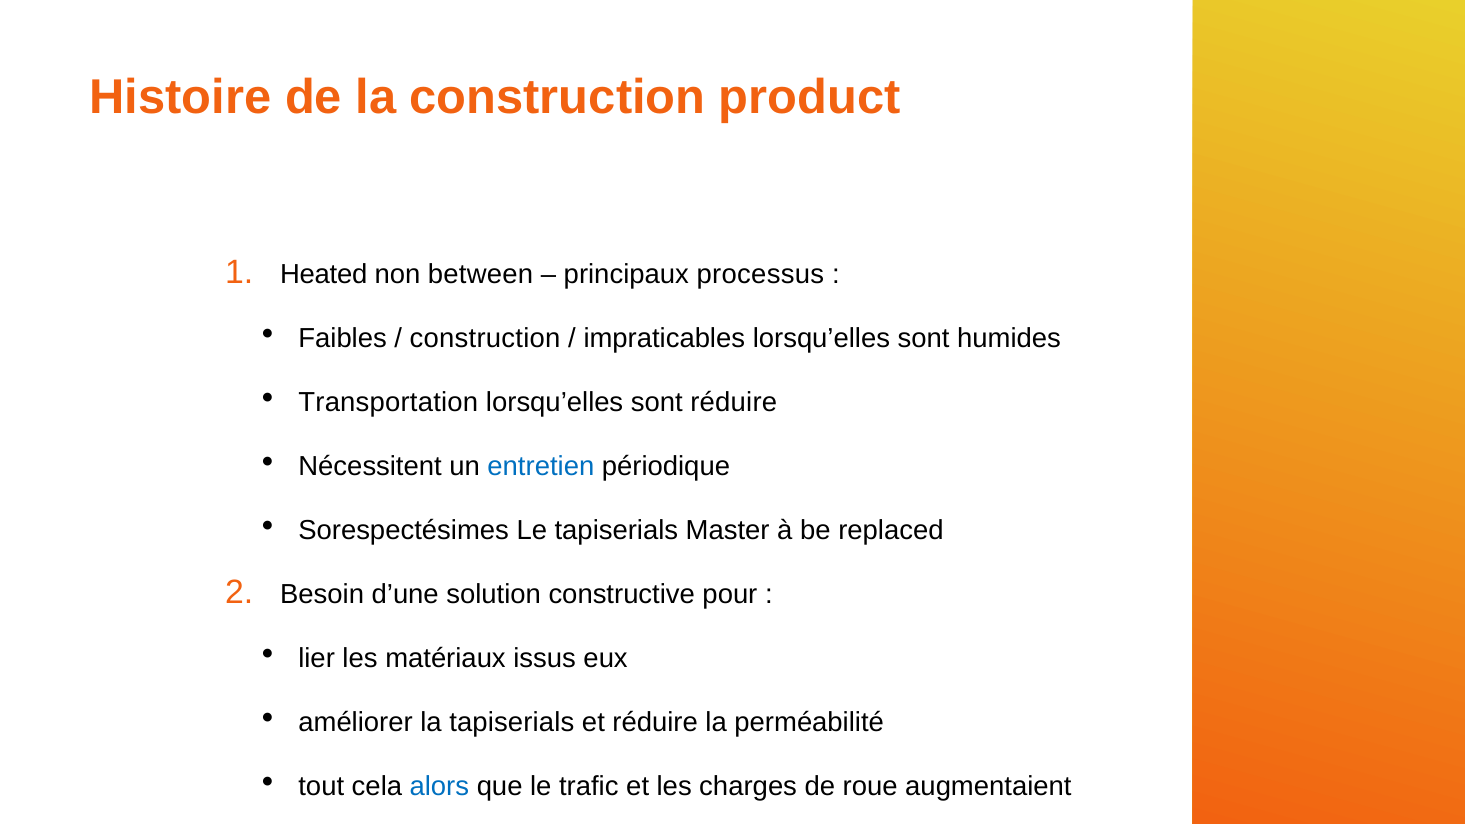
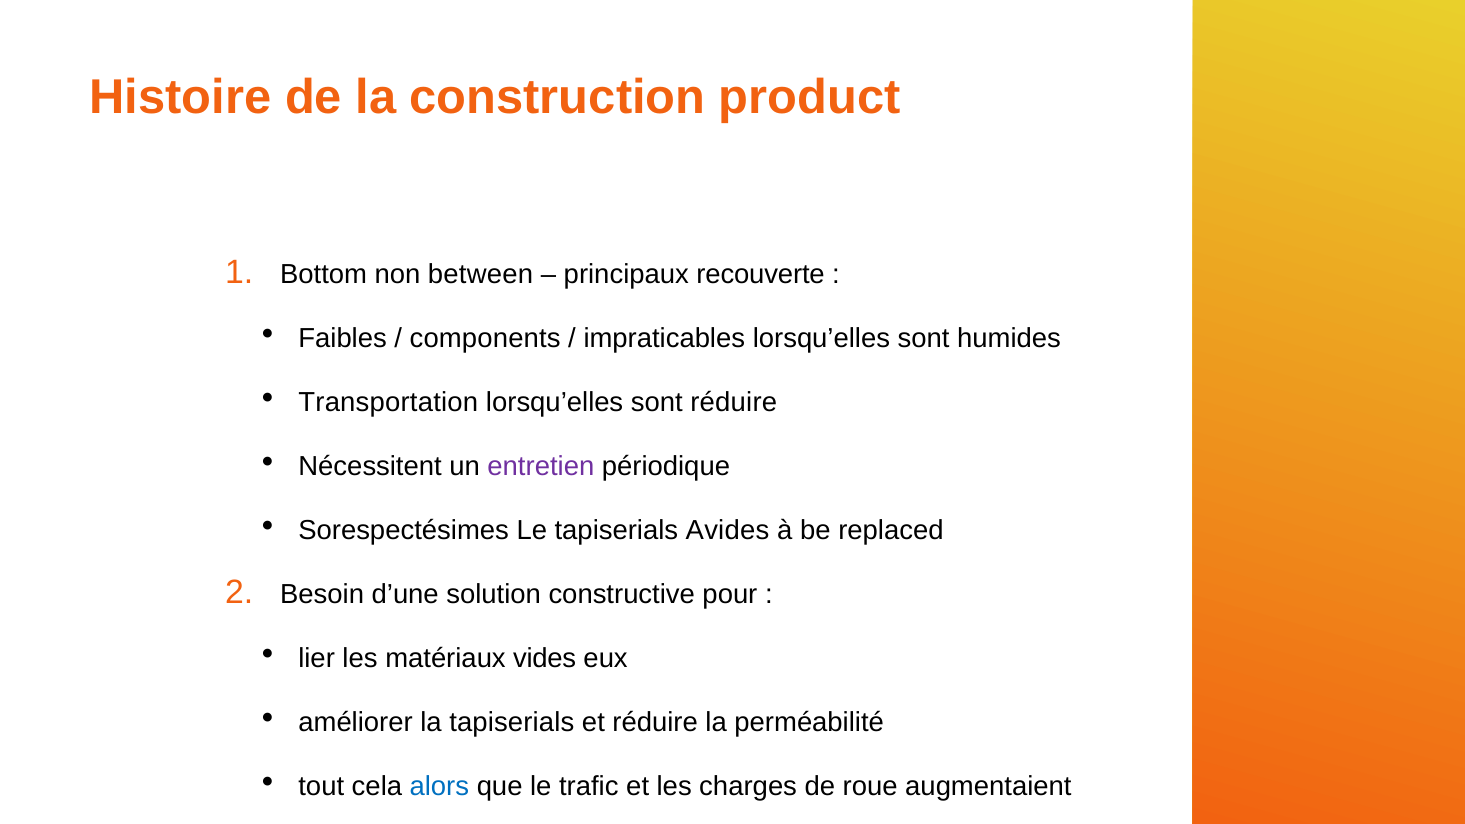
Heated: Heated -> Bottom (324, 275)
processus: processus -> recouverte (761, 275)
construction: construction -> components (485, 339)
entretien colour: blue -> purple (541, 467)
Master: Master -> Avides (728, 531)
issus: issus -> vides (545, 659)
